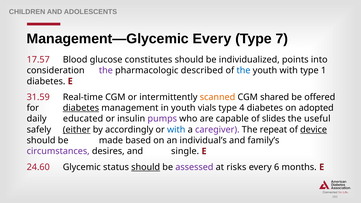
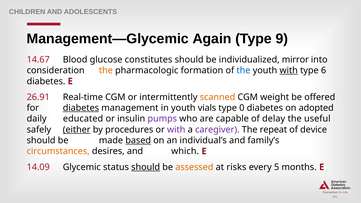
Management—Glycemic Every: Every -> Again (212, 39)
7: 7 -> 9 (282, 39)
17.57: 17.57 -> 14.67 (38, 60)
points: points -> mirror (295, 60)
the colour: purple -> orange (106, 70)
described: described -> formation (202, 70)
with underline: none -> present (289, 70)
1: 1 -> 6 (324, 70)
31.59: 31.59 -> 26.91 (38, 97)
shared: shared -> weight (275, 97)
4: 4 -> 0 (242, 108)
slides: slides -> delay (274, 119)
accordingly: accordingly -> procedures (129, 130)
with colour: blue -> purple (176, 130)
device underline: present -> none (314, 130)
based underline: none -> present (138, 140)
circumstances colour: purple -> orange (58, 151)
single: single -> which (185, 151)
24.60: 24.60 -> 14.09 (38, 167)
assessed colour: purple -> orange (194, 167)
6: 6 -> 5 (277, 167)
